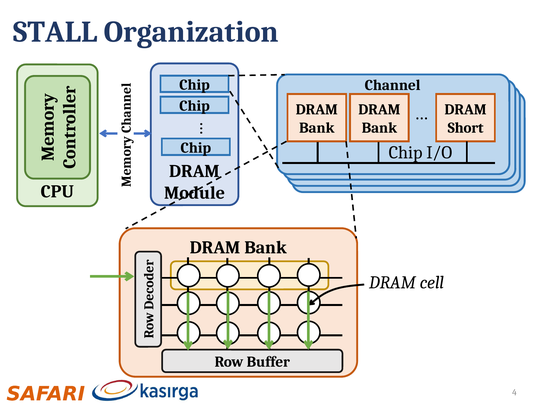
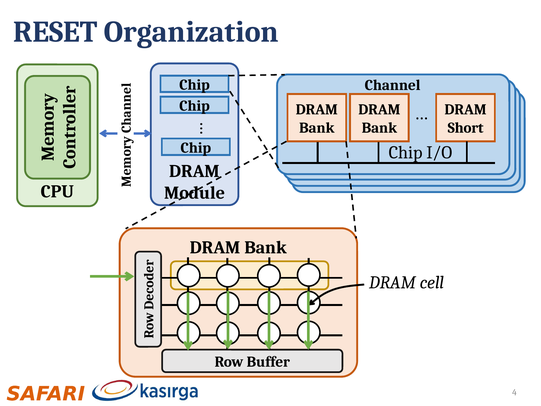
STALL: STALL -> RESET (55, 32)
